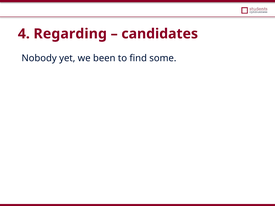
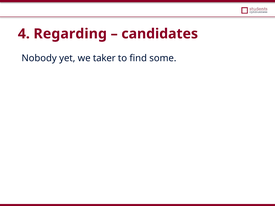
been: been -> taker (104, 58)
